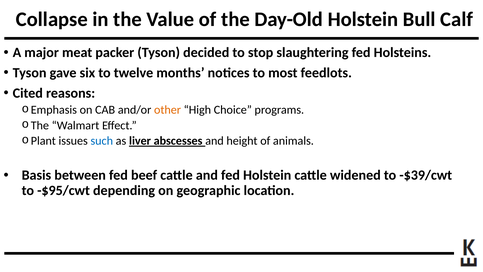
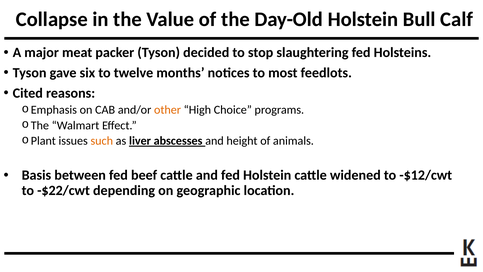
such colour: blue -> orange (102, 141)
-$39/cwt: -$39/cwt -> -$12/cwt (426, 175)
-$95/cwt: -$95/cwt -> -$22/cwt (64, 190)
